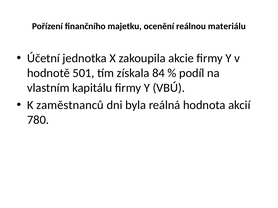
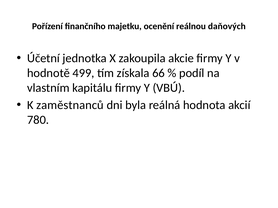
materiálu: materiálu -> daňových (227, 26)
501: 501 -> 499 (84, 73)
84: 84 -> 66 (158, 73)
